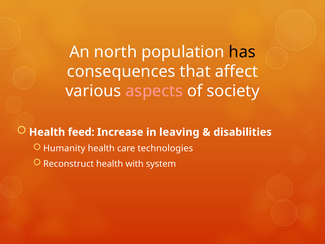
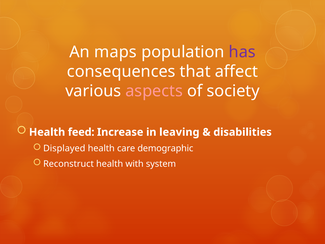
north: north -> maps (115, 52)
has colour: black -> purple (242, 52)
Humanity: Humanity -> Displayed (64, 148)
technologies: technologies -> demographic (165, 148)
